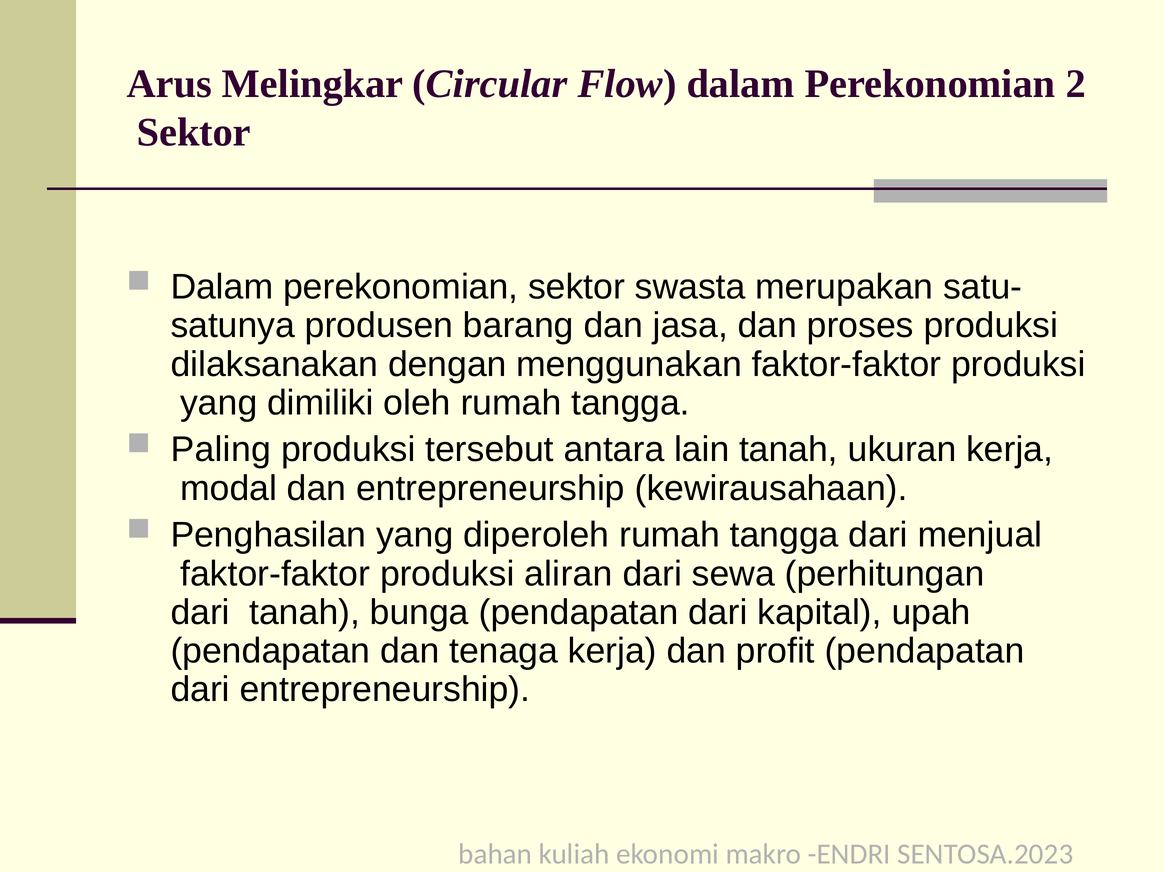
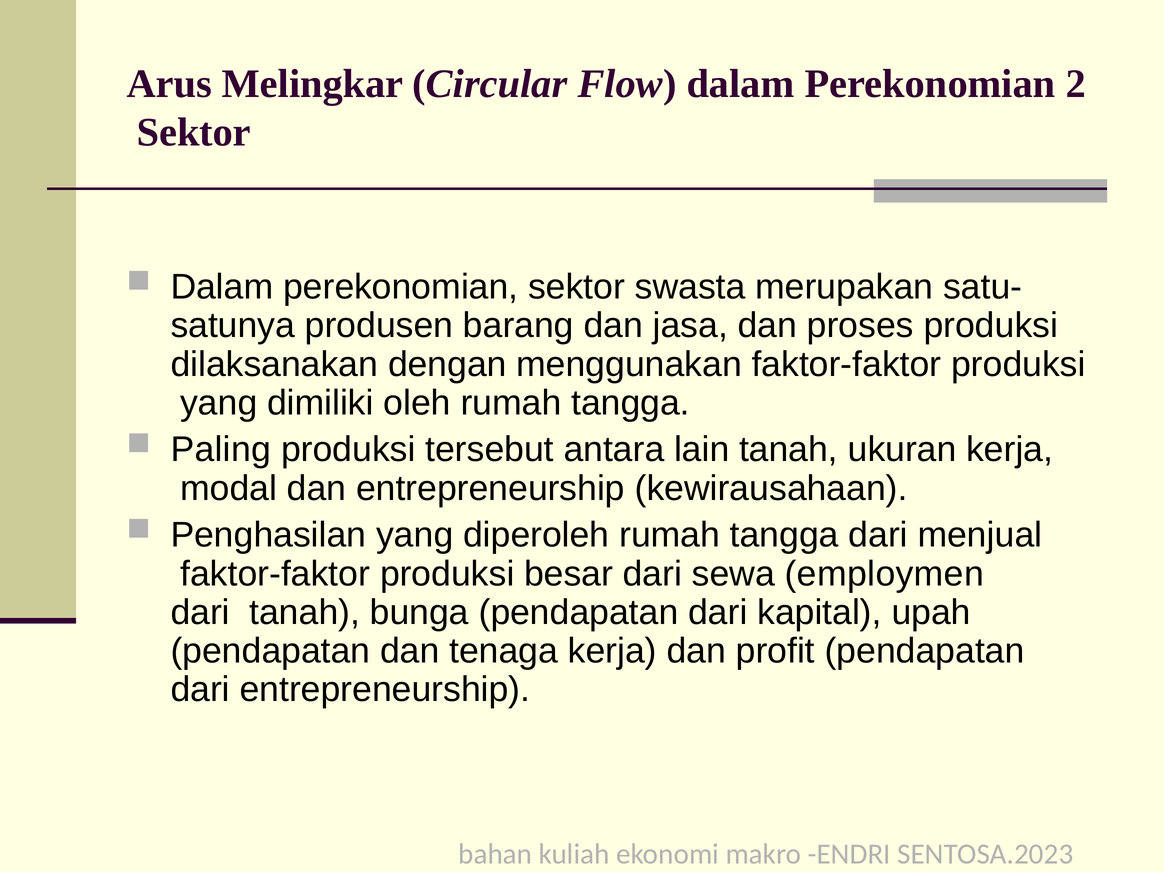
aliran: aliran -> besar (569, 574)
perhitungan: perhitungan -> employmen (884, 574)
